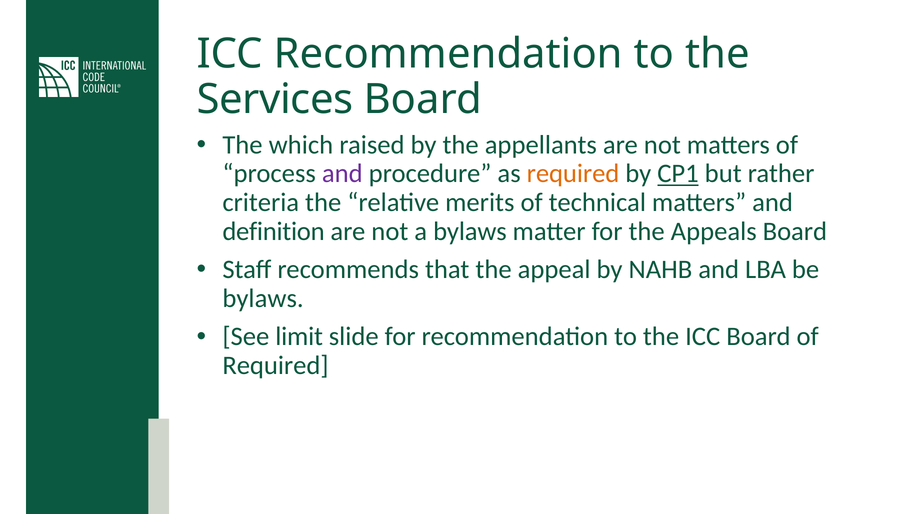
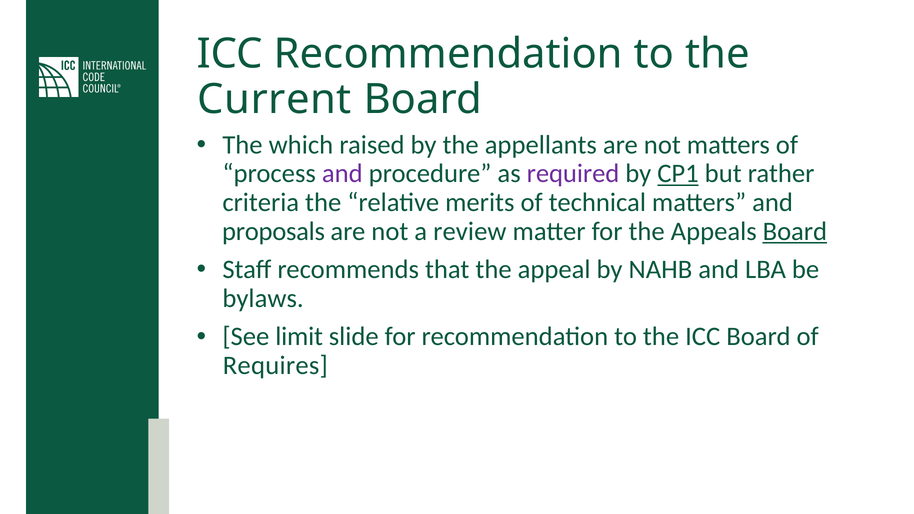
Services: Services -> Current (275, 99)
required colour: orange -> purple (573, 174)
definition: definition -> proposals (274, 231)
a bylaws: bylaws -> review (470, 231)
Board underline: none -> present (795, 231)
Required: Required -> Requires (275, 366)
